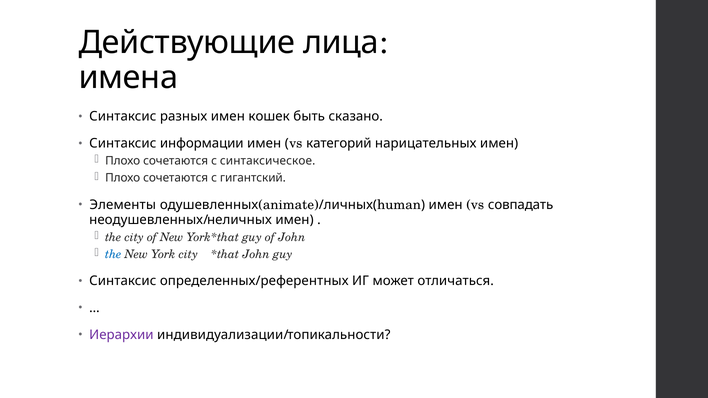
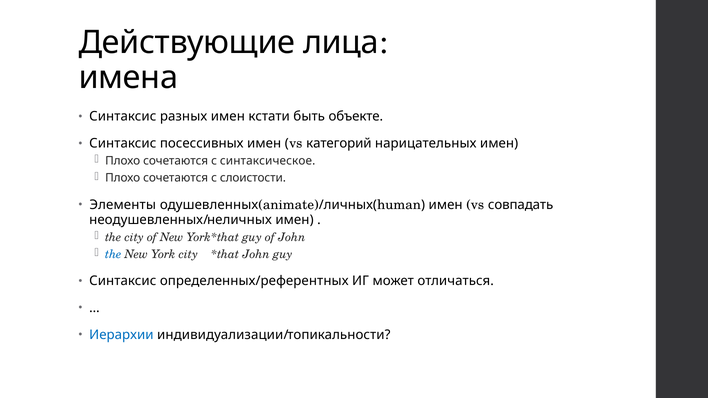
кошек: кошек -> кстати (269, 117)
сказано: сказано -> объекте (356, 117)
информации: информации -> посессивных (202, 144)
гигантский: гигантский -> слоистости (253, 178)
Иерархии colour: purple -> blue (121, 335)
